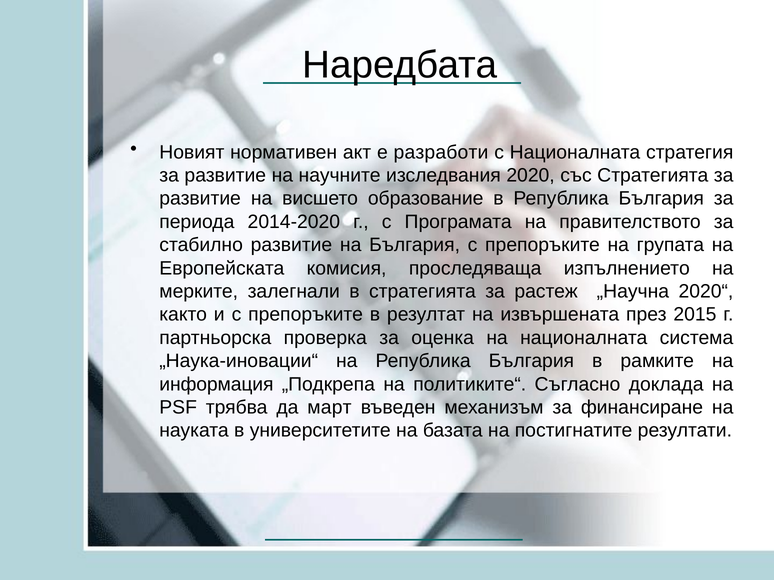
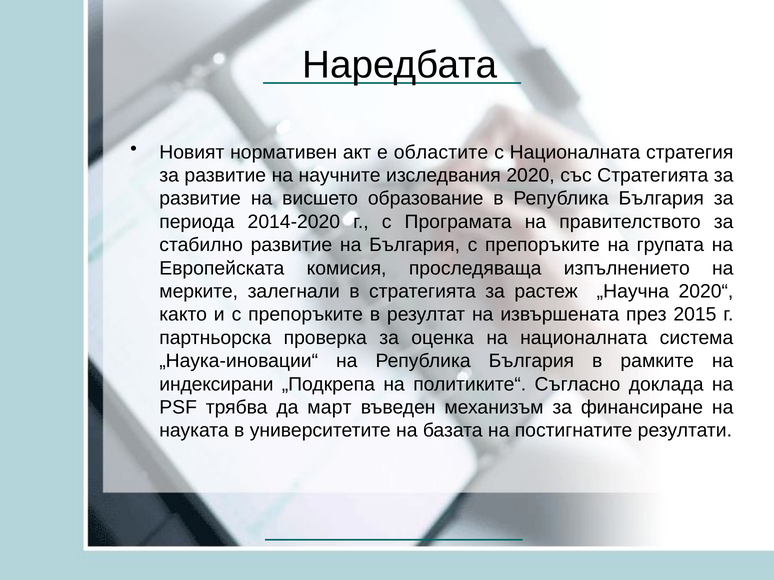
разработи: разработи -> областите (441, 152)
информация: информация -> индексирани (216, 384)
